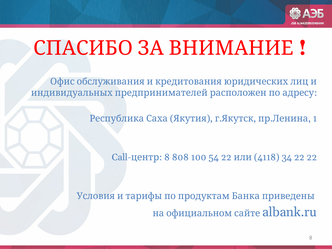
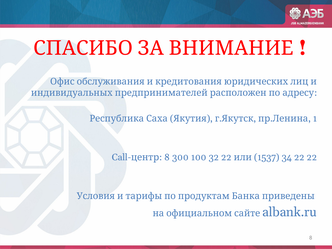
808: 808 -> 300 (180, 157)
54: 54 -> 32 (214, 157)
4118: 4118 -> 1537 (267, 157)
